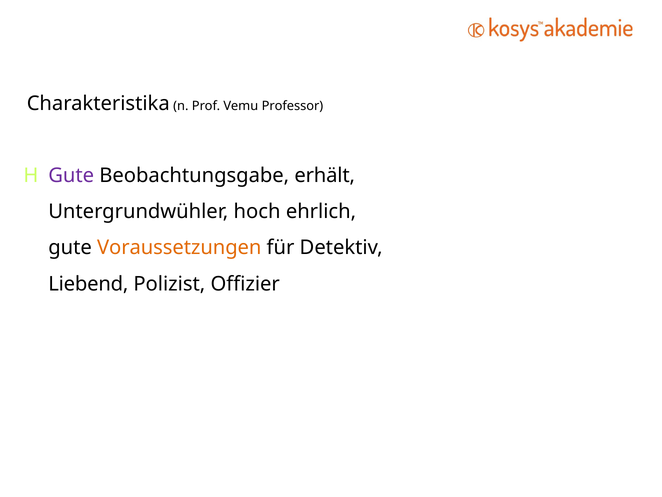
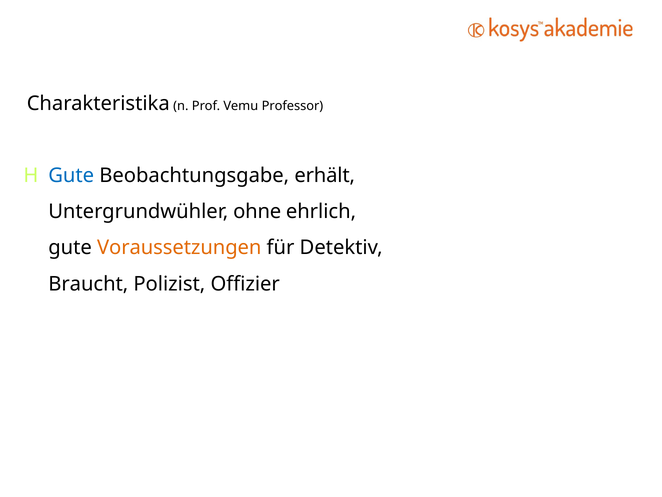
Gute colour: purple -> blue (71, 175)
hoch: hoch -> ohne (257, 211)
Liebend: Liebend -> Braucht (88, 284)
